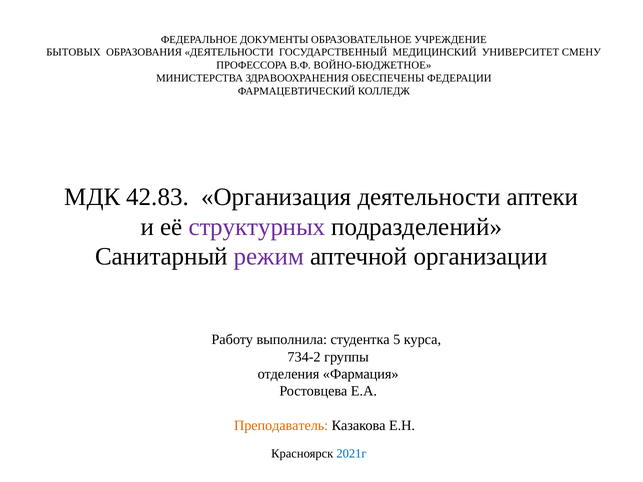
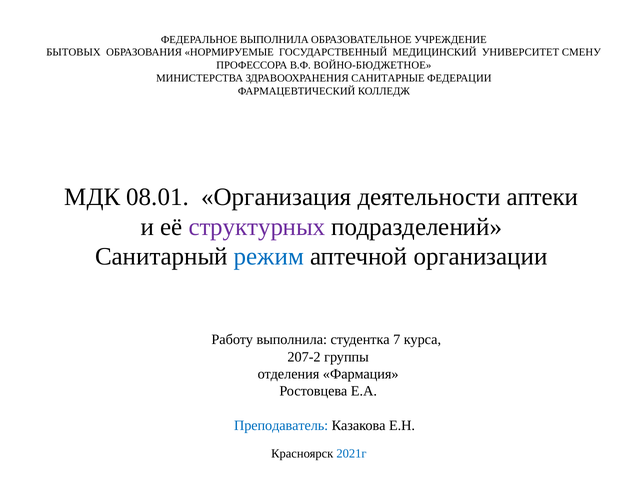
ФЕДЕРАЛЬНОЕ ДОКУМЕНТЫ: ДОКУМЕНТЫ -> ВЫПОЛНИЛА (274, 40)
ОБРАЗОВАНИЯ ДЕЯТЕЛЬНОСТИ: ДЕЯТЕЛЬНОСТИ -> НОРМИРУЕМЫЕ (229, 52)
ОБЕСПЕЧЕНЫ: ОБЕСПЕЧЕНЫ -> САНИТАРНЫЕ (388, 78)
42.83: 42.83 -> 08.01 (158, 197)
режим colour: purple -> blue (269, 257)
5: 5 -> 7 (397, 340)
734-2: 734-2 -> 207-2 (304, 357)
Преподаватель colour: orange -> blue (281, 426)
